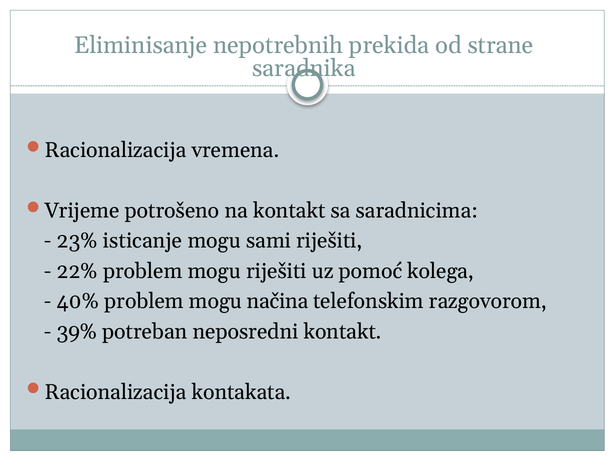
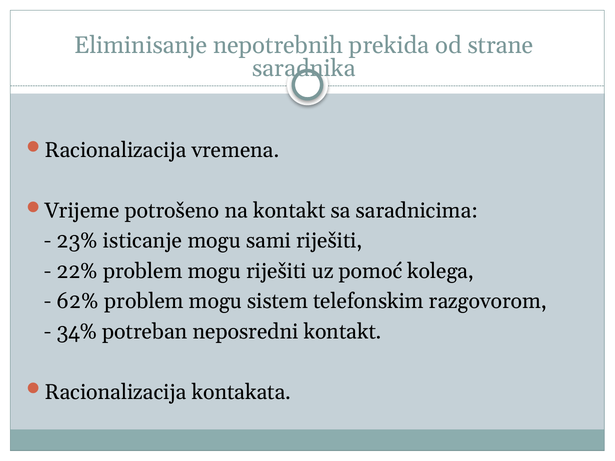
40%: 40% -> 62% (78, 301)
načina: načina -> sistem (278, 301)
39%: 39% -> 34% (77, 332)
